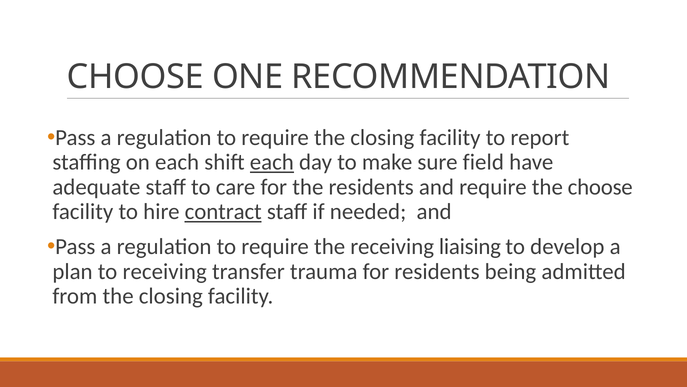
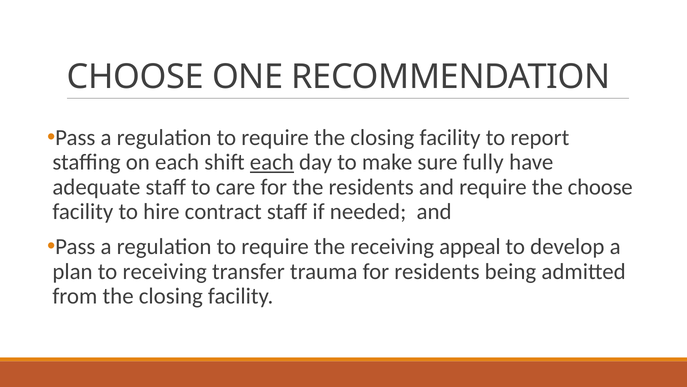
field: field -> fully (483, 162)
contract underline: present -> none (223, 212)
liaising: liaising -> appeal (470, 246)
